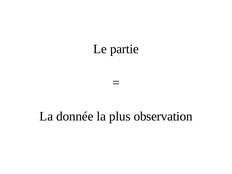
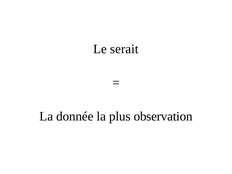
partie: partie -> serait (124, 49)
